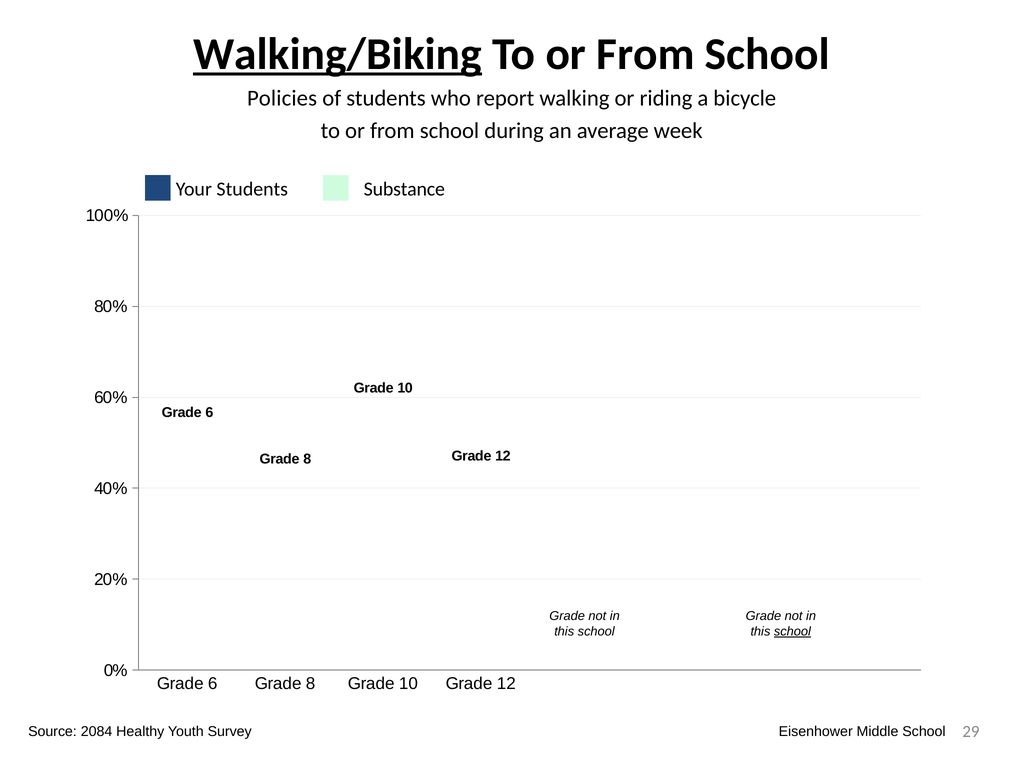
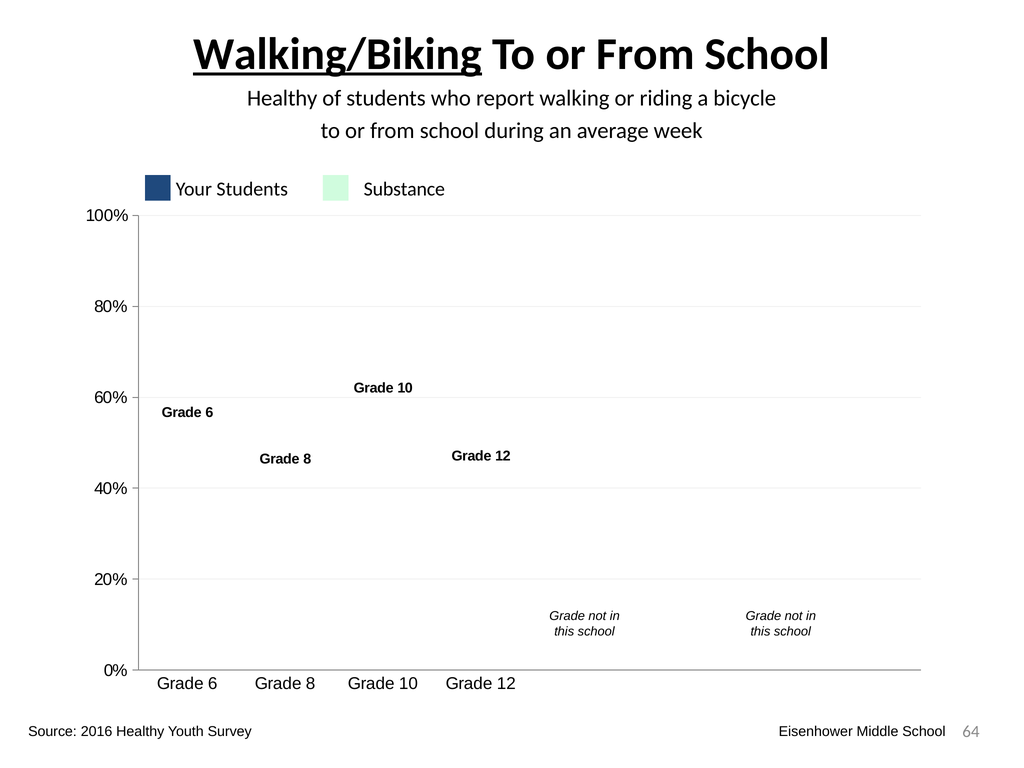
Policies: Policies -> Healthy (282, 98)
school underline: present -> none (792, 631)
2084: 2084 -> 2016 (97, 731)
29: 29 -> 64 (971, 732)
